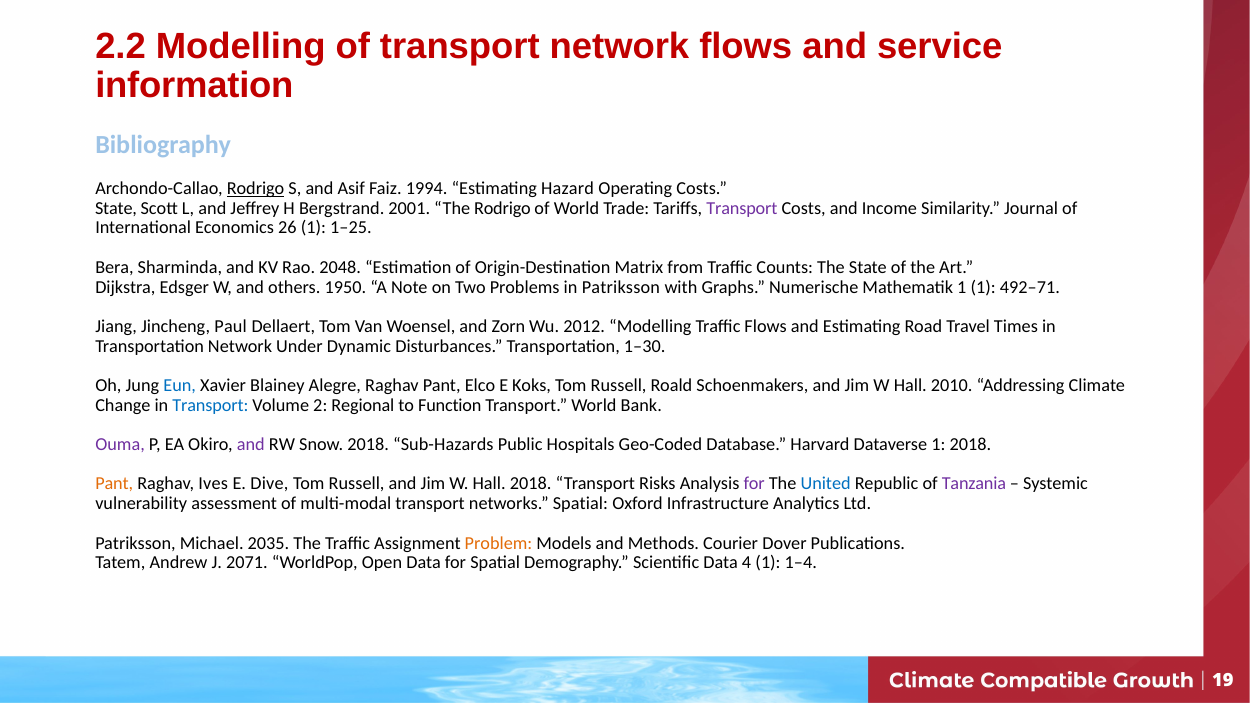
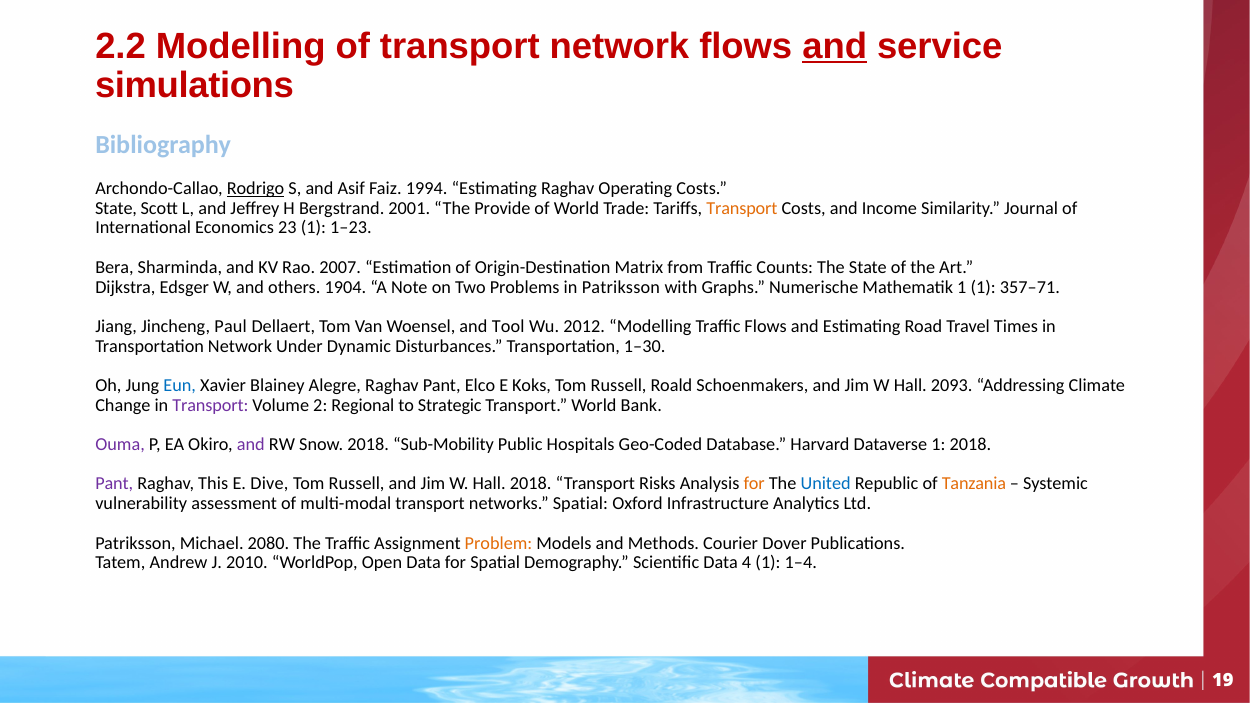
and underline: none -> present (835, 46)
information: information -> simulations (194, 85)
Estimating Hazard: Hazard -> Raghav (568, 189)
The Rodrigo: Rodrigo -> Provide (502, 208)
Transport colour: purple -> orange (742, 208)
26: 26 -> 23 (287, 228)
1–25: 1–25 -> 1–23 (351, 228)
2048: 2048 -> 2007 (340, 267)
1950: 1950 -> 1904 (345, 287)
492–71: 492–71 -> 357–71 (1030, 287)
Zorn: Zorn -> Tool (508, 326)
2010: 2010 -> 2093 (952, 386)
Transport colour: blue -> purple (210, 405)
Function: Function -> Strategic (450, 405)
Sub-Hazards: Sub-Hazards -> Sub-Mobility (443, 445)
Pant colour: orange -> purple (114, 484)
Ives: Ives -> This (213, 484)
for colour: purple -> orange (754, 484)
Tanzania colour: purple -> orange (974, 484)
2035: 2035 -> 2080 (269, 543)
2071: 2071 -> 2010 (247, 563)
